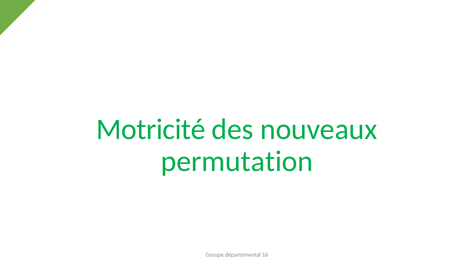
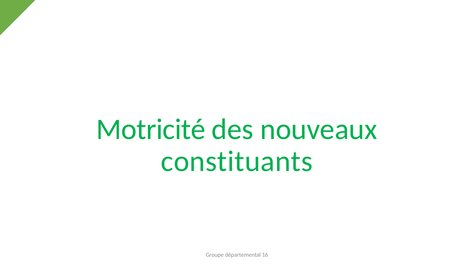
permutation: permutation -> constituants (237, 161)
